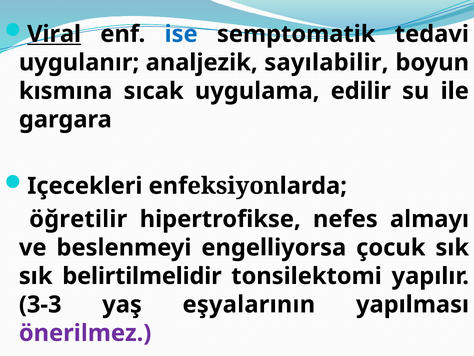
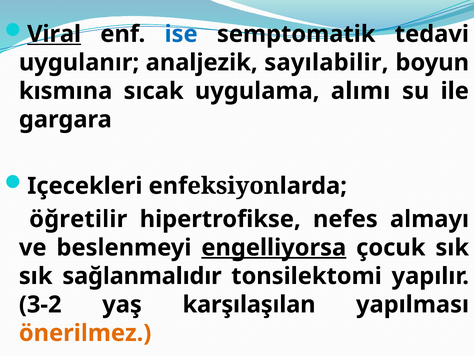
edilir: edilir -> alımı (361, 91)
engelliyorsa underline: none -> present (274, 247)
belirtilmelidir: belirtilmelidir -> sağlanmalıdır (142, 276)
3-3: 3-3 -> 3-2 (40, 304)
eşyalarının: eşyalarının -> karşılaşılan (249, 304)
önerilmez colour: purple -> orange (85, 333)
